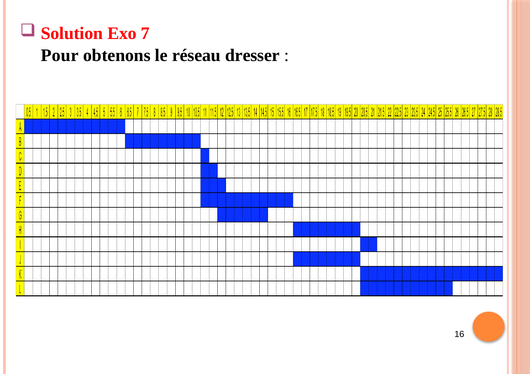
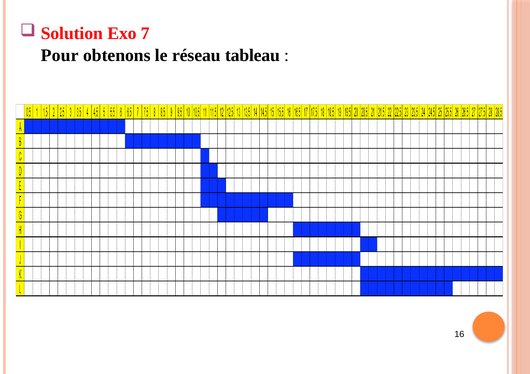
dresser: dresser -> tableau (252, 55)
